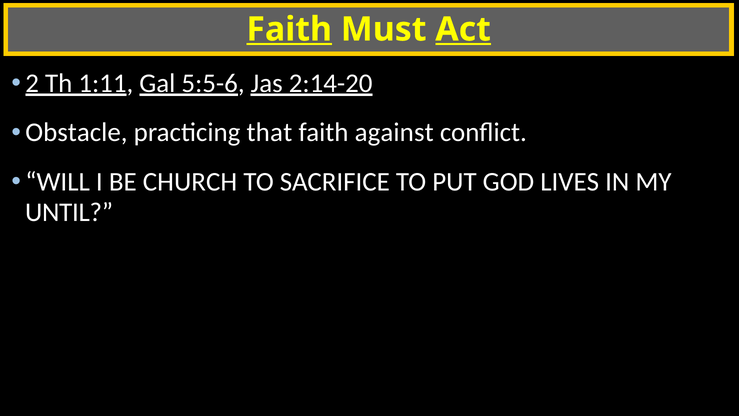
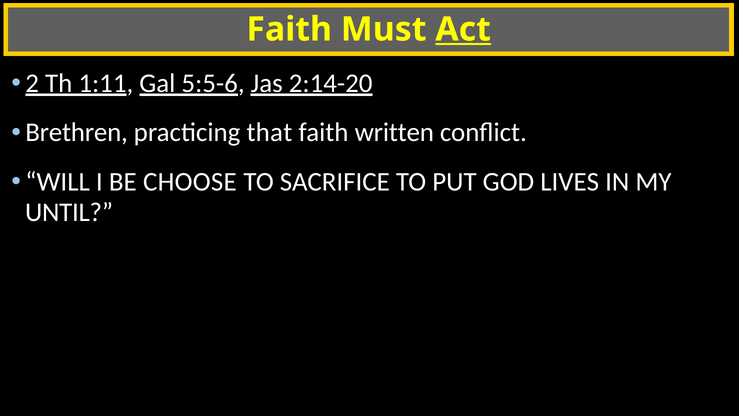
Faith underline: present -> none (289, 29)
Obstacle: Obstacle -> Brethren (77, 132)
against: against -> written (394, 132)
CHURCH: CHURCH -> CHOOSE (190, 182)
